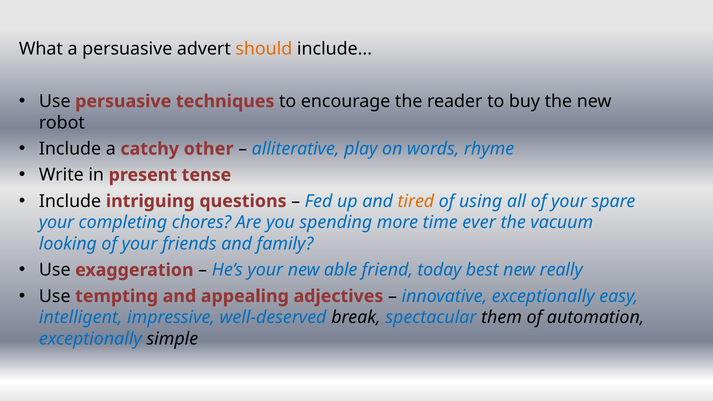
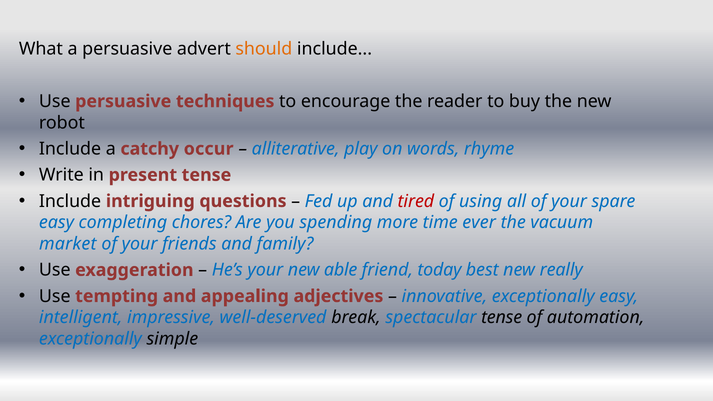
other: other -> occur (209, 149)
tired colour: orange -> red (416, 201)
your: your -> easy (56, 223)
looking: looking -> market (68, 244)
spectacular them: them -> tense (502, 318)
